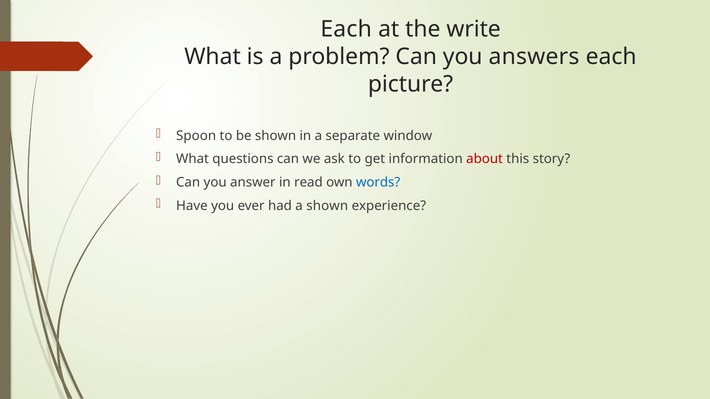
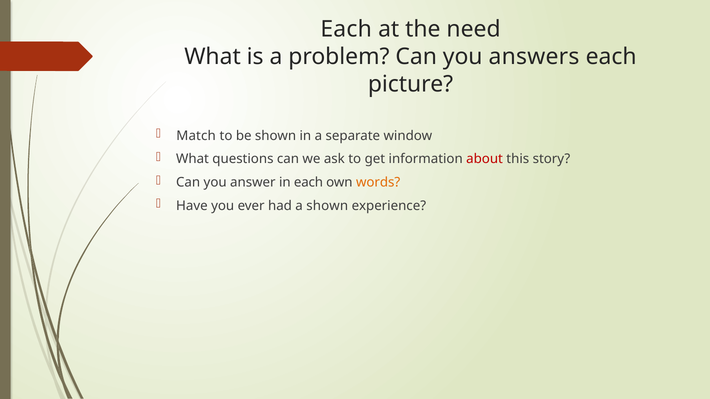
write: write -> need (474, 29)
Spoon: Spoon -> Match (196, 136)
in read: read -> each (309, 183)
words colour: blue -> orange (378, 183)
